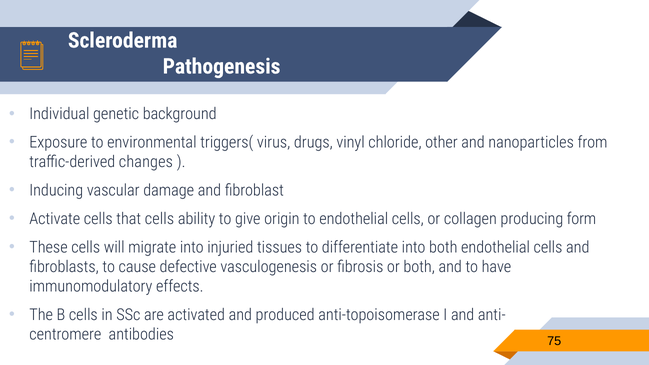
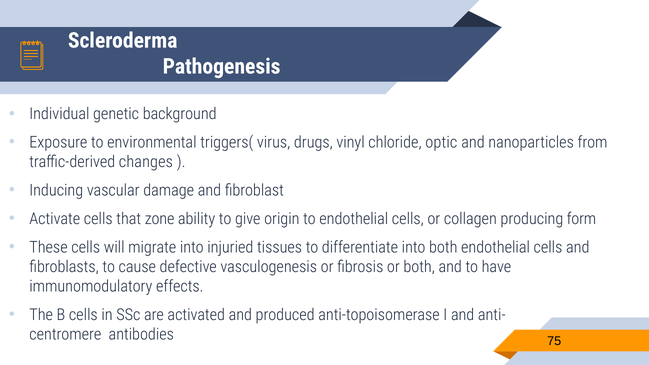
other: other -> optic (441, 143)
that cells: cells -> zone (160, 219)
